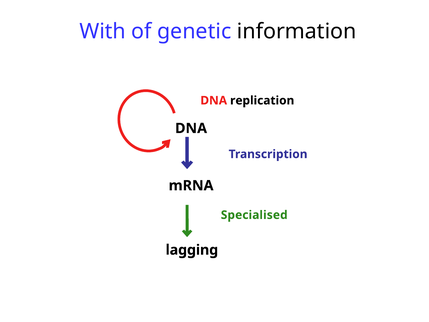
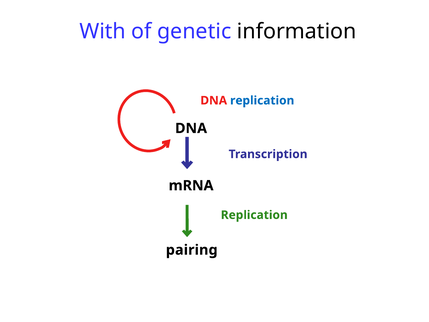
replication colour: black -> blue (262, 100)
Specialised: Specialised -> Replication (254, 215)
lagging: lagging -> pairing (192, 250)
